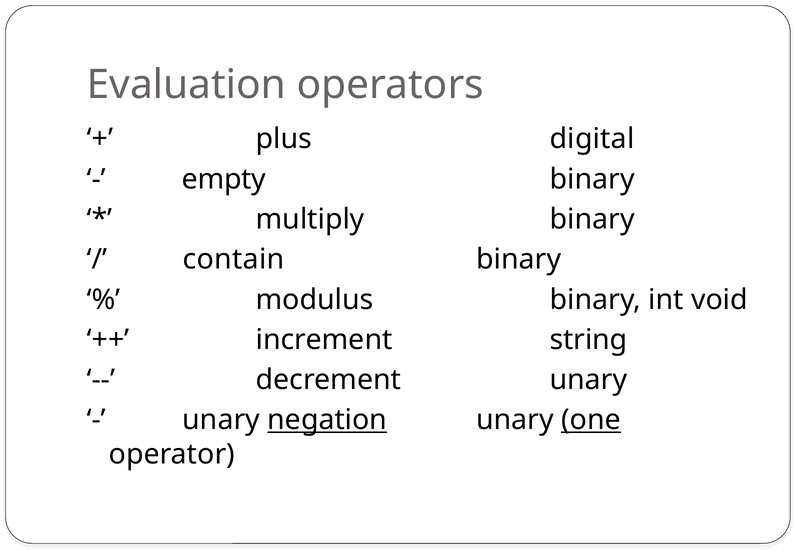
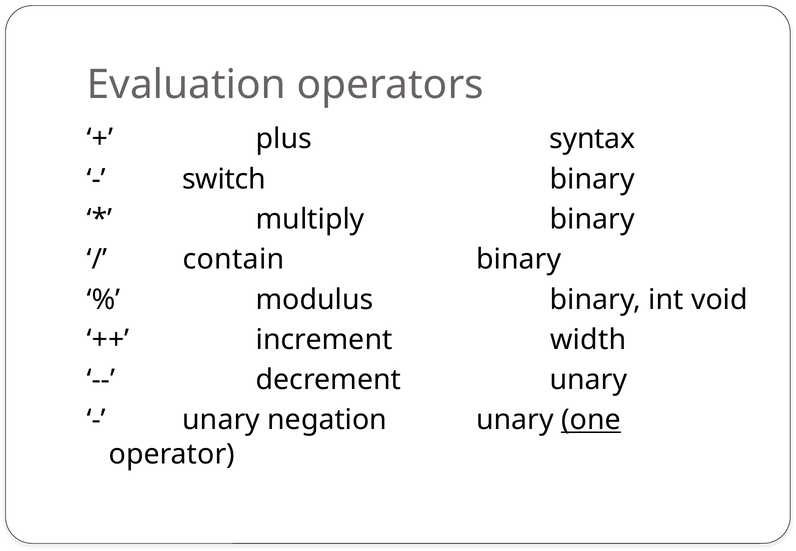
digital: digital -> syntax (592, 139)
empty: empty -> switch (224, 179)
string: string -> width (588, 340)
negation underline: present -> none (327, 420)
